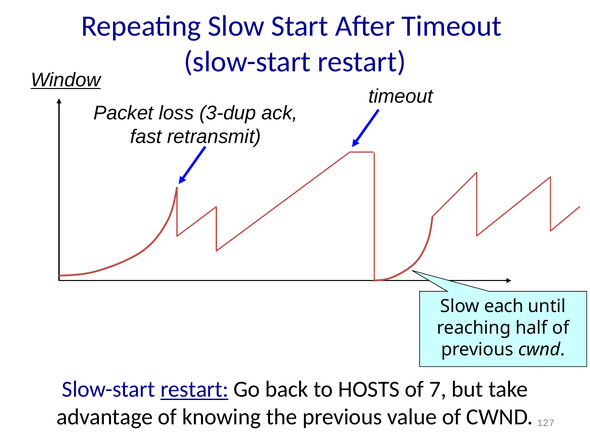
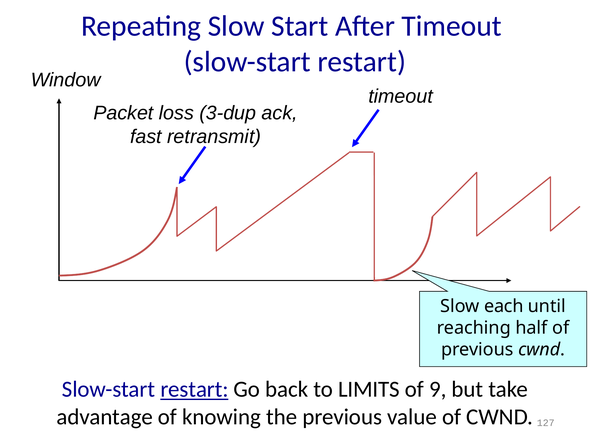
Window underline: present -> none (66, 80)
HOSTS: HOSTS -> LIMITS (369, 389)
7: 7 -> 9 (438, 389)
